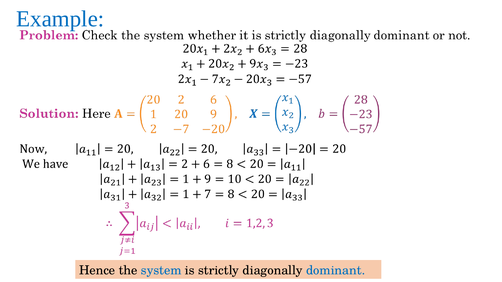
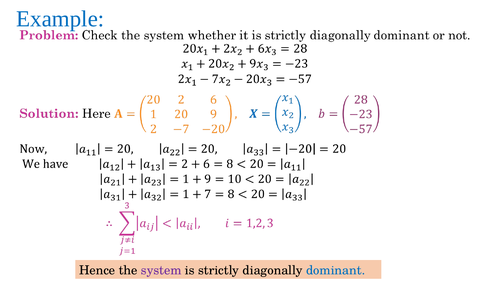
system colour: blue -> purple (161, 271)
